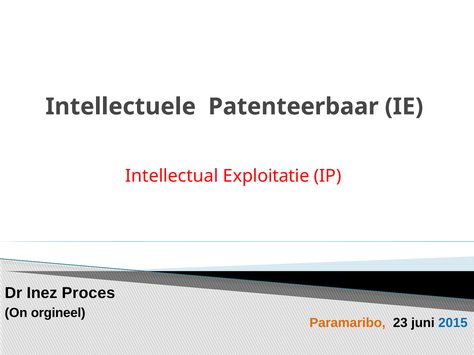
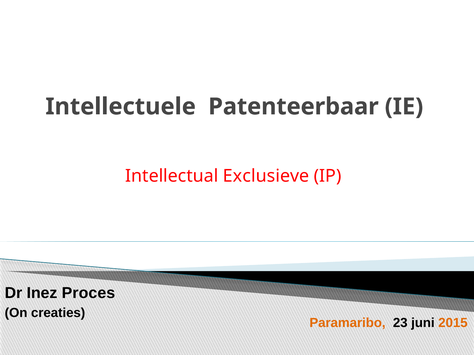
Exploitatie: Exploitatie -> Exclusieve (266, 176)
orgineel: orgineel -> creaties (58, 313)
2015 colour: blue -> orange (453, 323)
